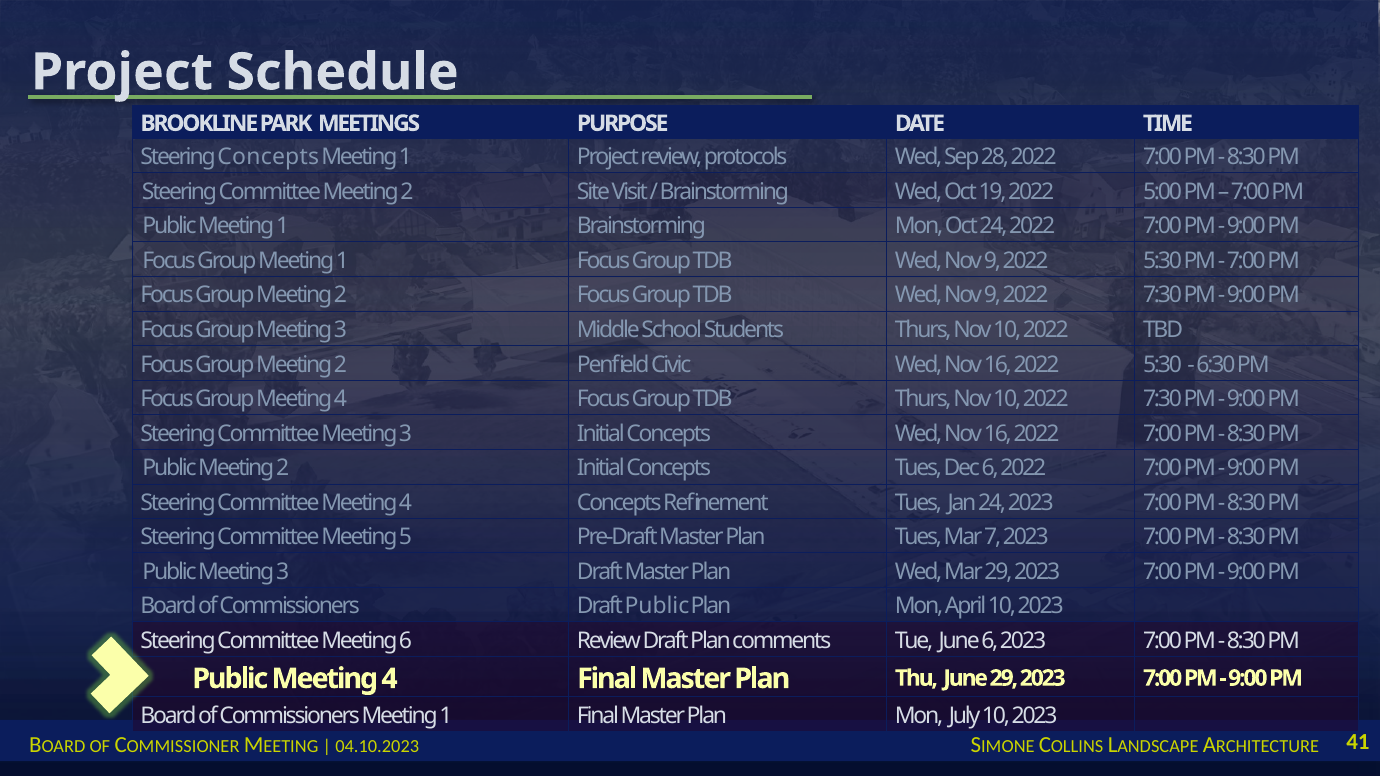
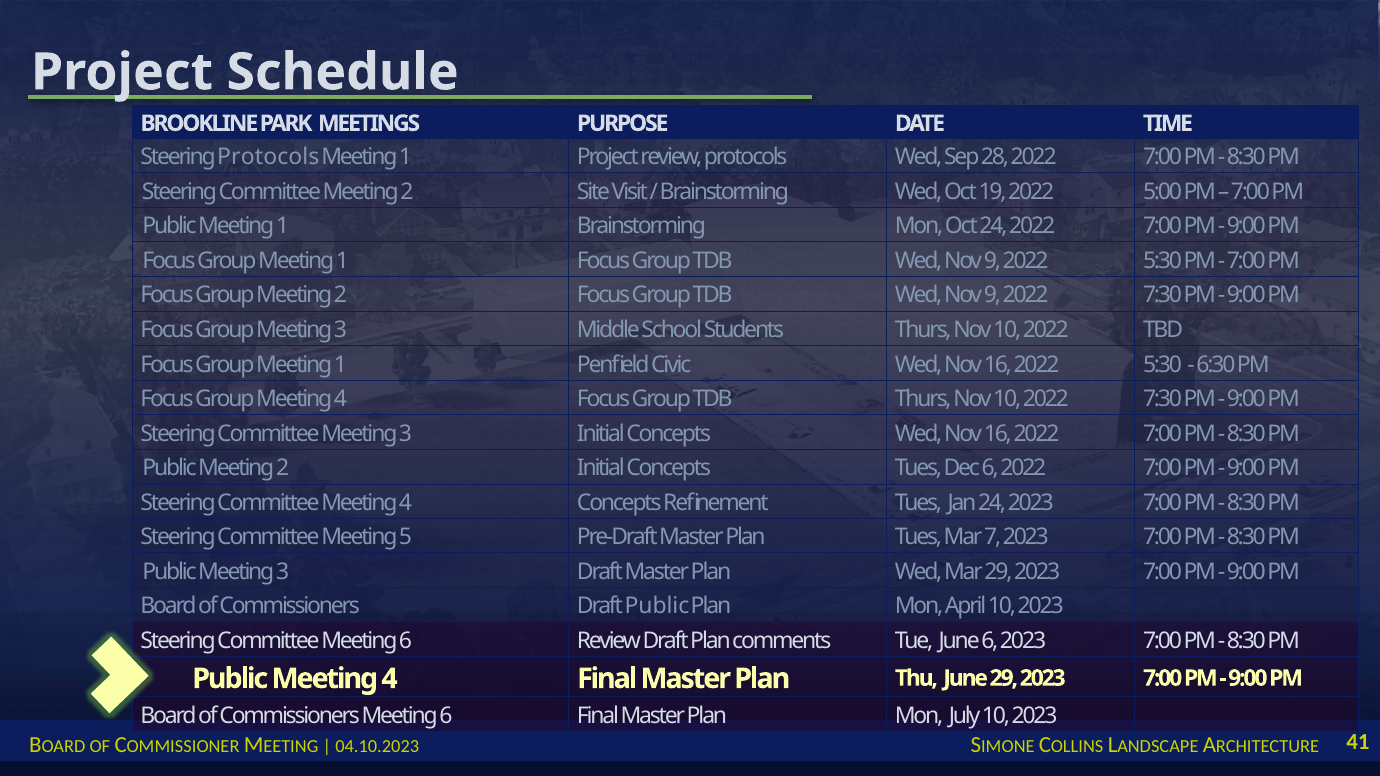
Steering Concepts: Concepts -> Protocols (268, 157)
2: 2 -> 1 (340, 365)
Commissioners Meeting 1: 1 -> 6 (446, 716)
